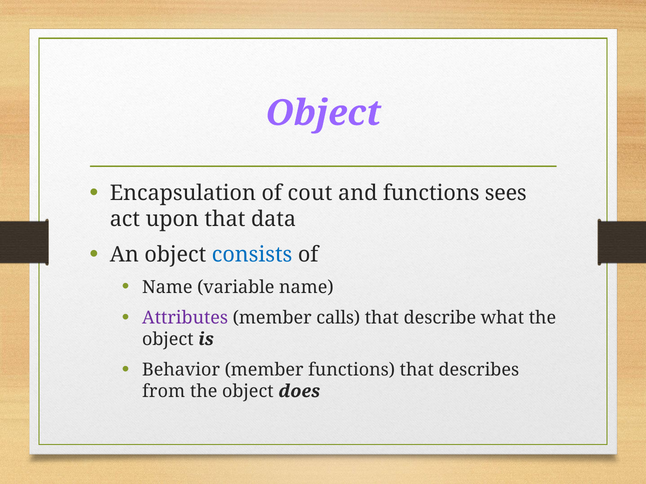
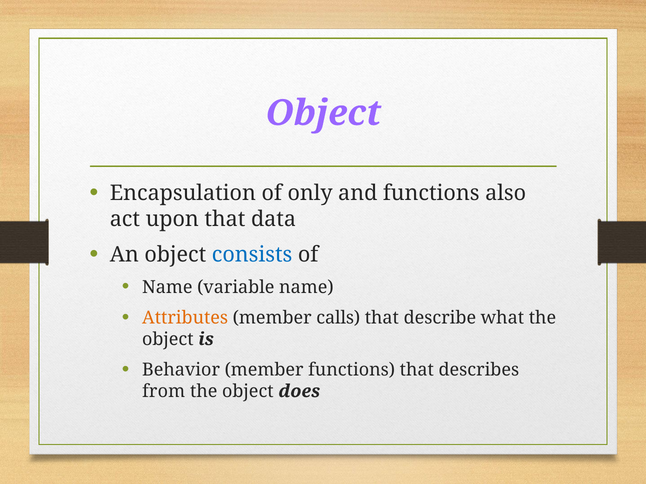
cout: cout -> only (310, 194)
sees: sees -> also (506, 194)
Attributes colour: purple -> orange (185, 318)
